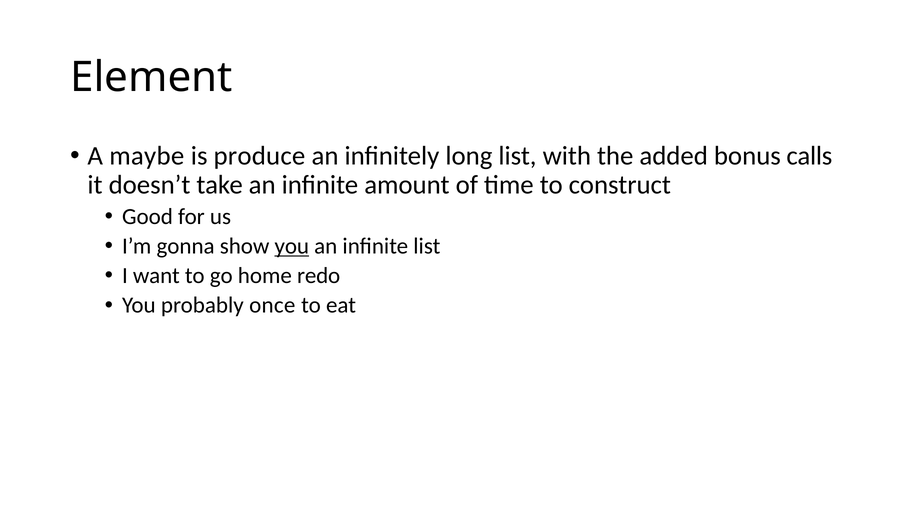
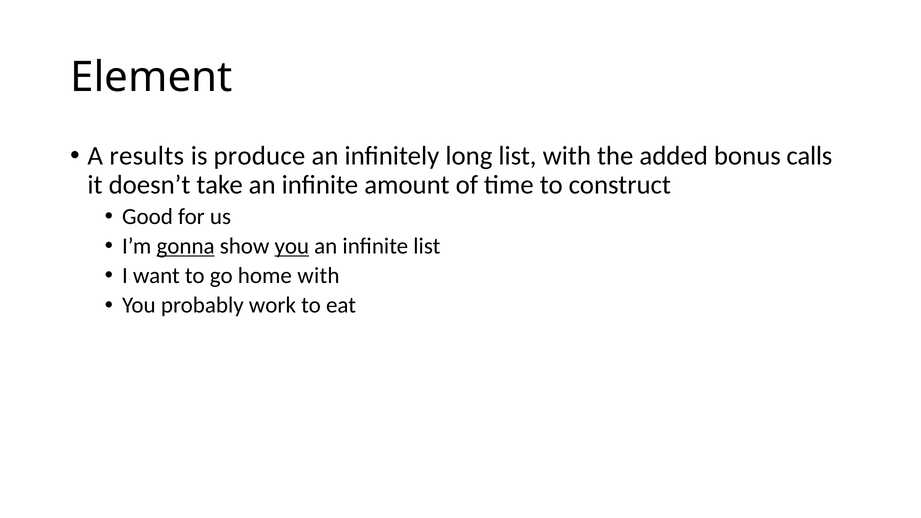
maybe: maybe -> results (147, 156)
gonna underline: none -> present (186, 246)
home redo: redo -> with (318, 276)
once: once -> work (272, 305)
